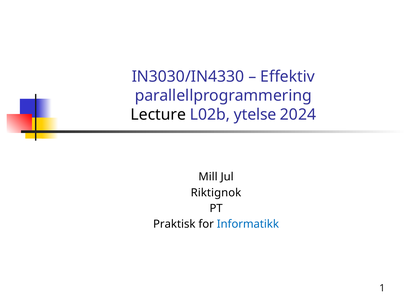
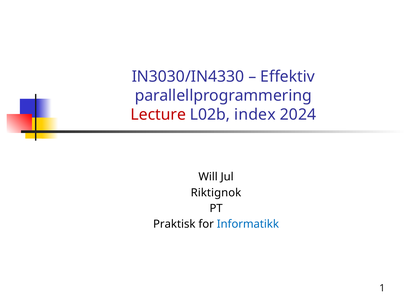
Lecture colour: black -> red (158, 115)
ytelse: ytelse -> index (255, 115)
Mill: Mill -> Will (208, 177)
